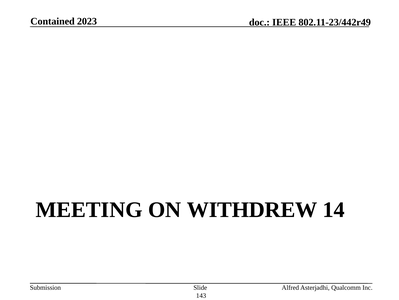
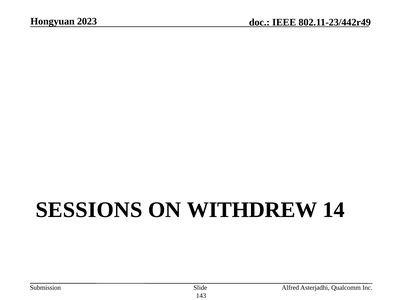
Contained: Contained -> Hongyuan (53, 21)
MEETING: MEETING -> SESSIONS (89, 209)
